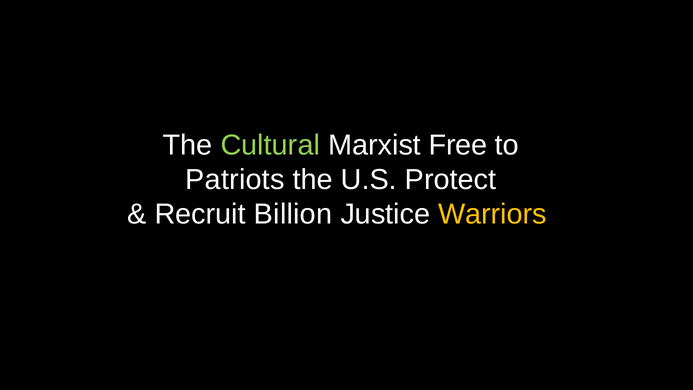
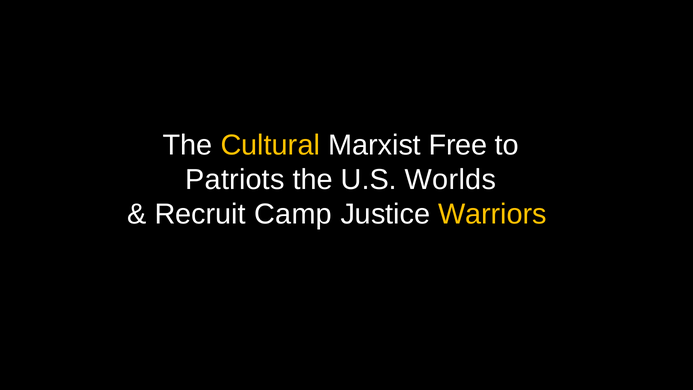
Cultural colour: light green -> yellow (270, 145)
Protect: Protect -> Worlds (451, 180)
Billion: Billion -> Camp (293, 214)
